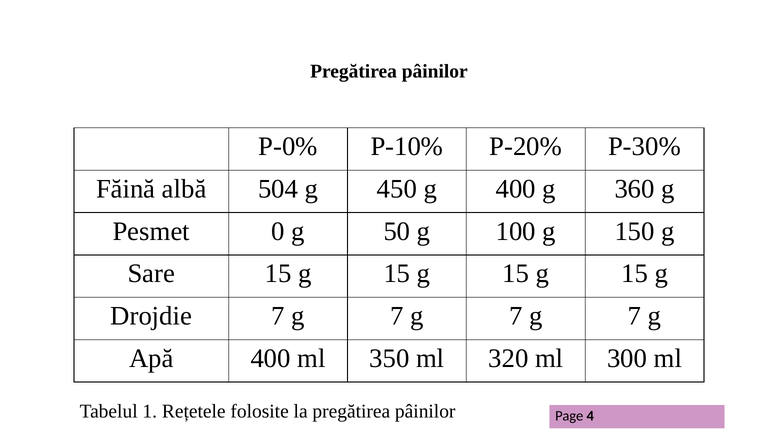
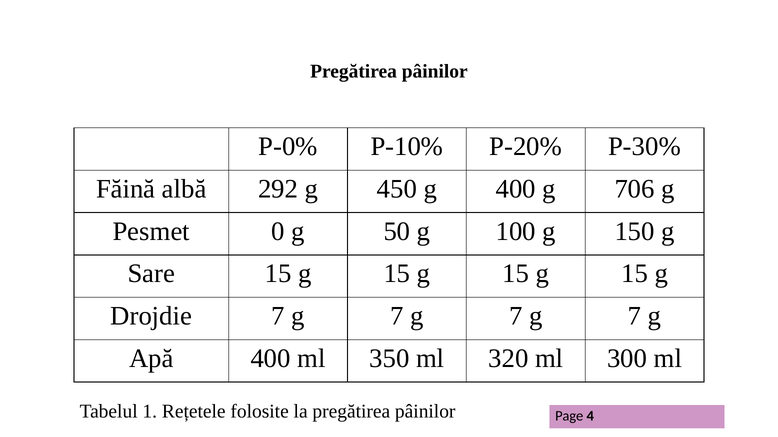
504: 504 -> 292 (278, 189)
360: 360 -> 706 (635, 189)
